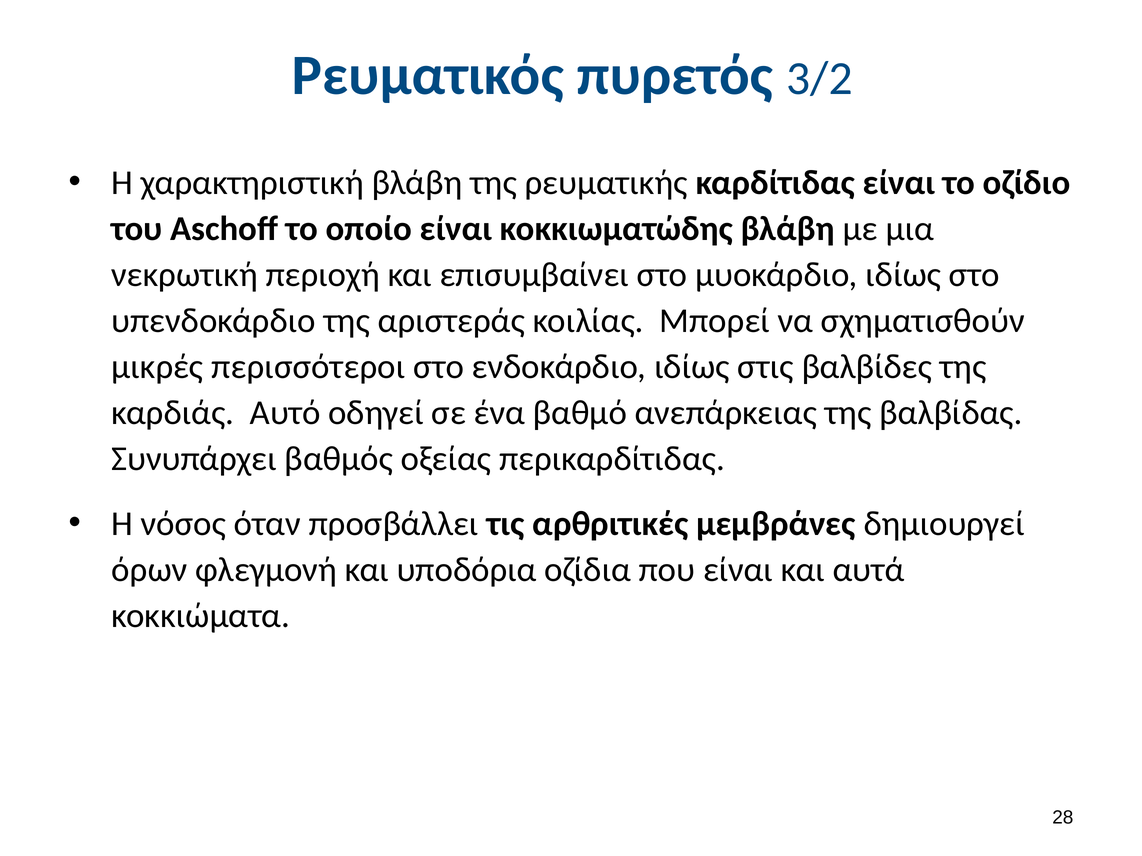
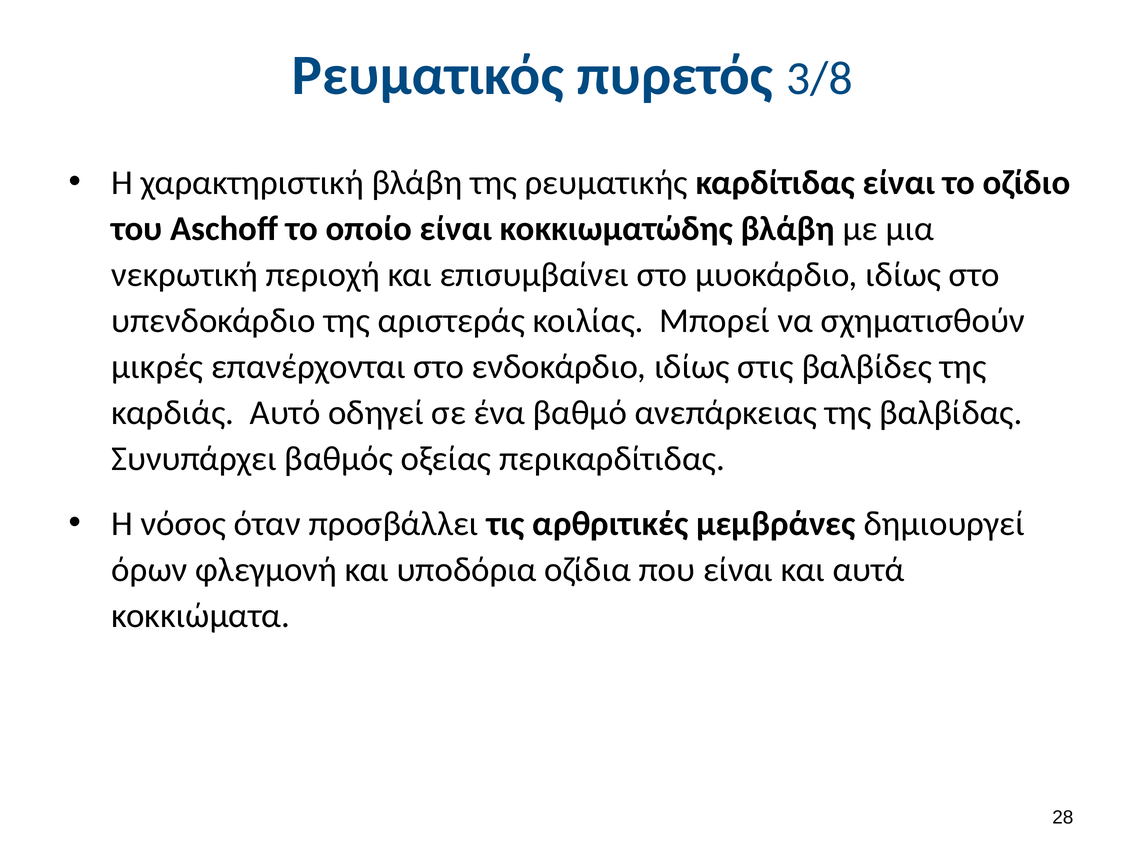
3/2: 3/2 -> 3/8 (819, 78)
περισσότεροι: περισσότεροι -> επανέρχονται (308, 367)
